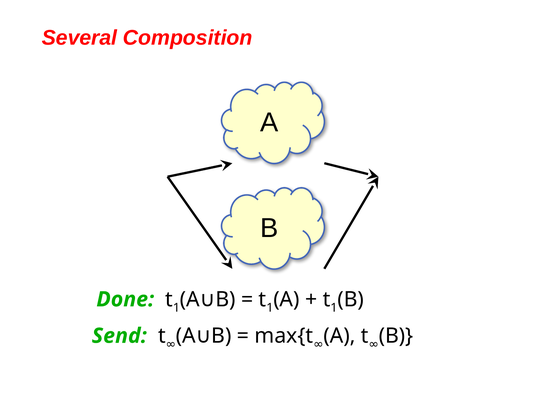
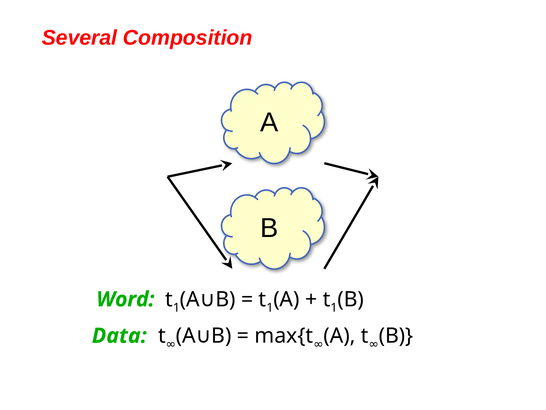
Done: Done -> Word (125, 299)
Send: Send -> Data (119, 335)
